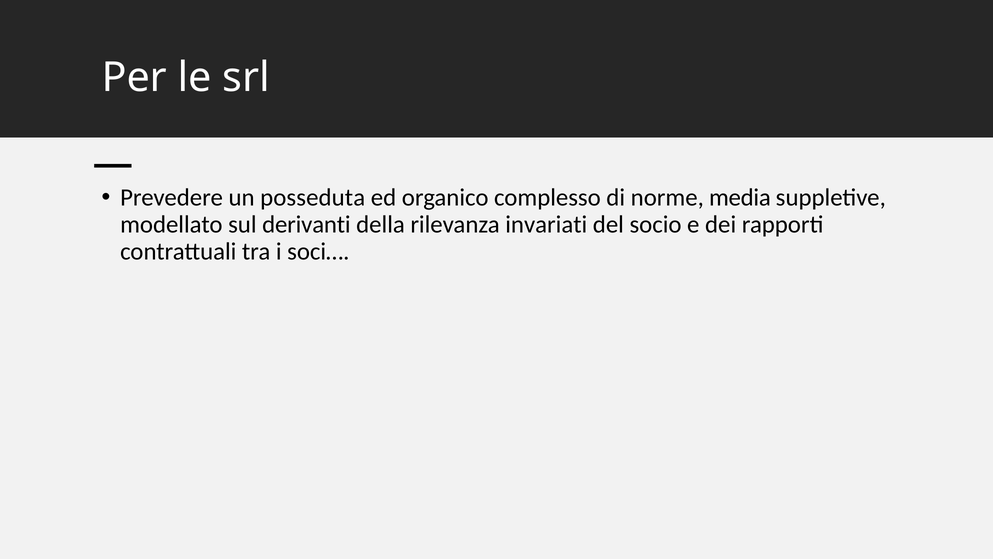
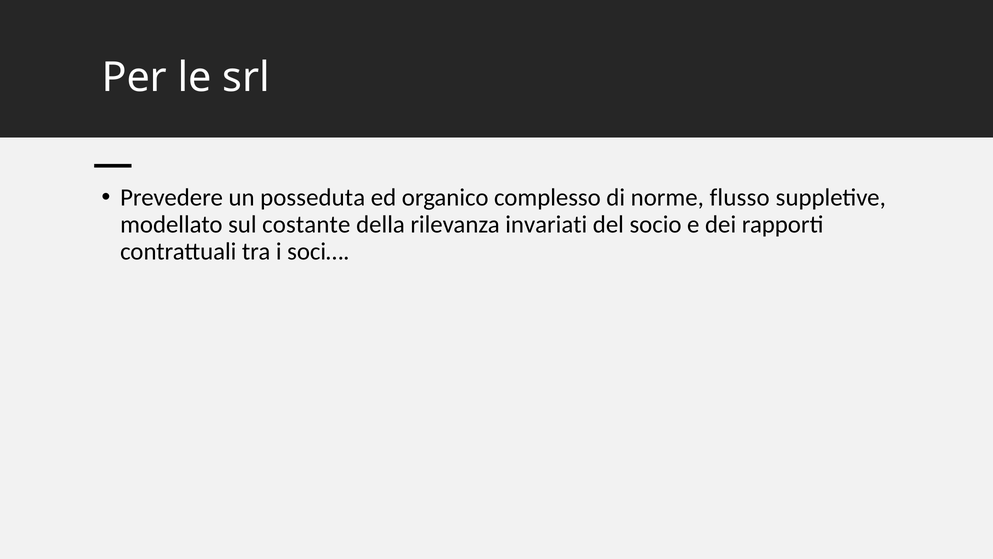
media: media -> flusso (740, 198)
derivanti: derivanti -> costante (306, 224)
